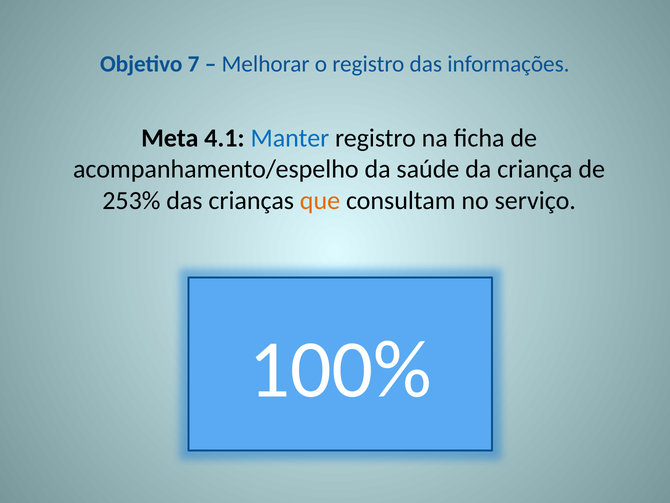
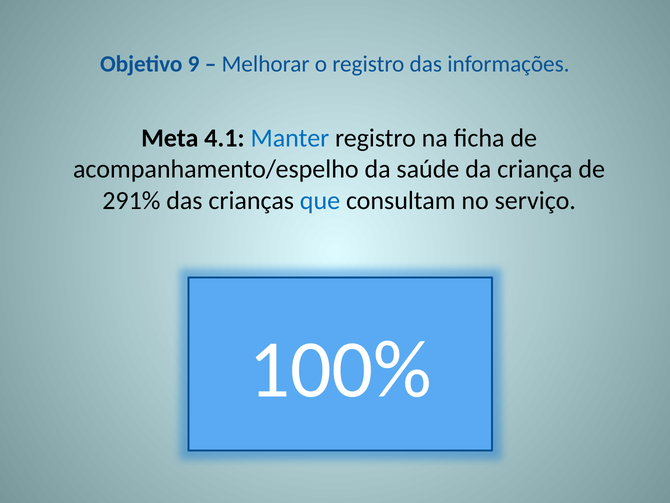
7: 7 -> 9 (194, 64)
253%: 253% -> 291% (131, 200)
que colour: orange -> blue (320, 200)
